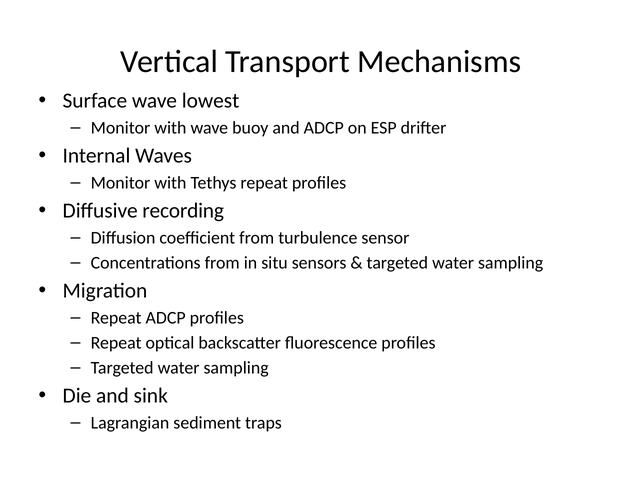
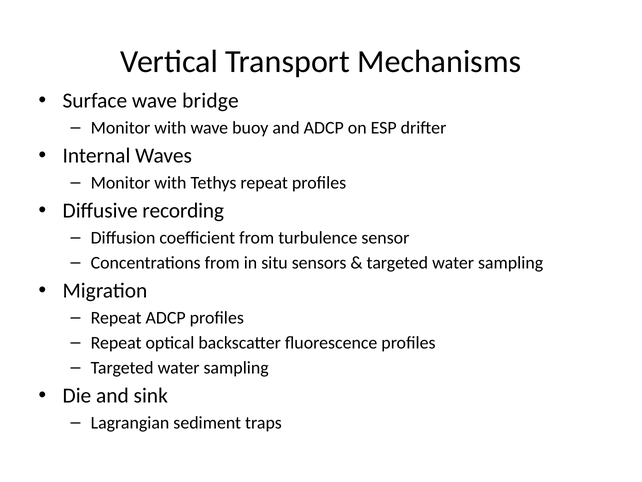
lowest: lowest -> bridge (210, 101)
